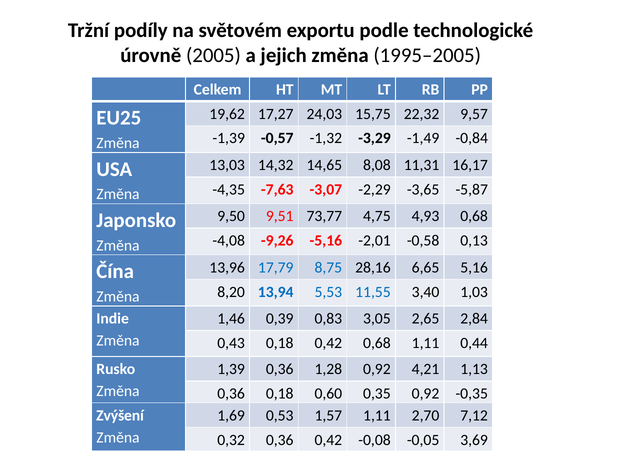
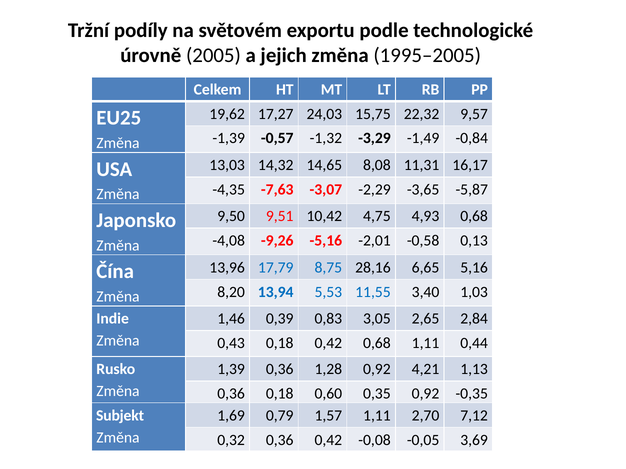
73,77: 73,77 -> 10,42 (324, 216)
Zvýšení: Zvýšení -> Subjekt (120, 416)
0,53: 0,53 -> 0,79 (280, 416)
